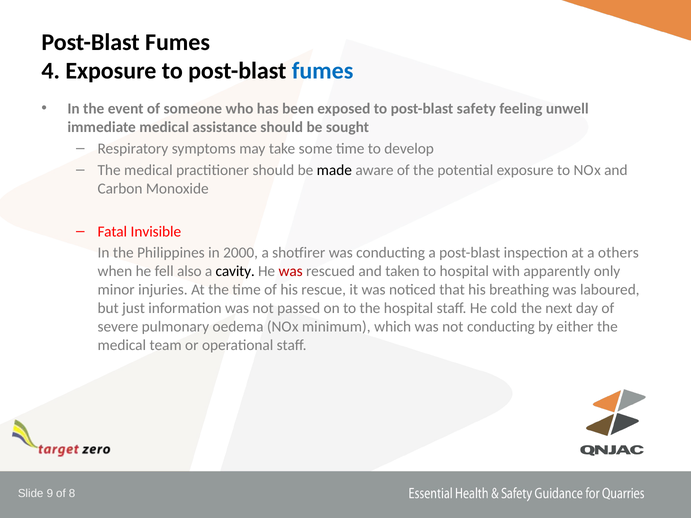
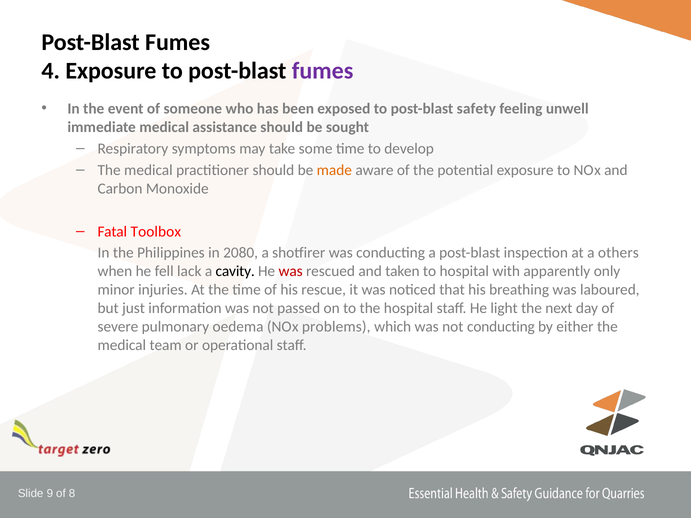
fumes colour: blue -> purple (323, 71)
made colour: black -> orange (334, 170)
Invisible: Invisible -> Toolbox (156, 232)
2000: 2000 -> 2080 (241, 253)
also: also -> lack (189, 271)
cold: cold -> light (504, 308)
minimum: minimum -> problems (336, 327)
